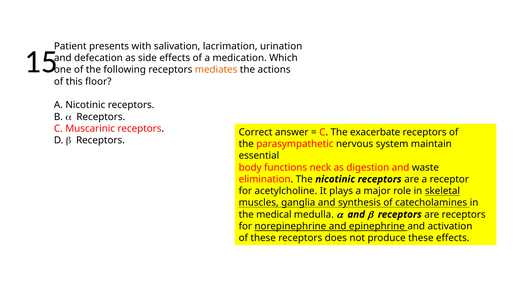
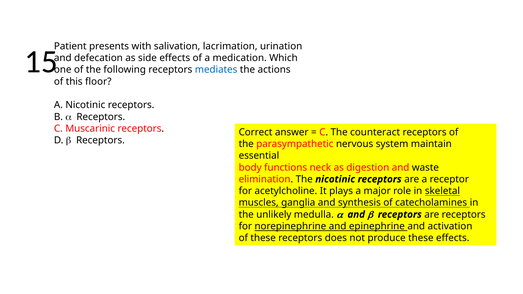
mediates colour: orange -> blue (216, 70)
exacerbate: exacerbate -> counteract (375, 132)
medical: medical -> unlikely (274, 215)
